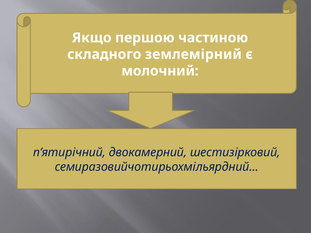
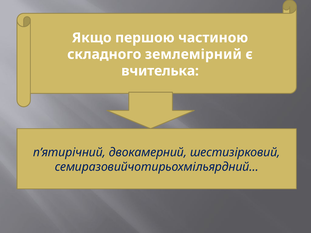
молочний: молочний -> вчителька (160, 71)
